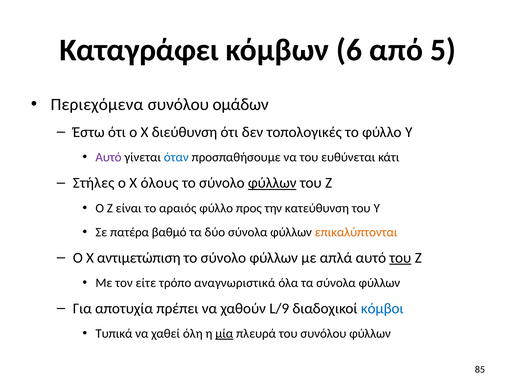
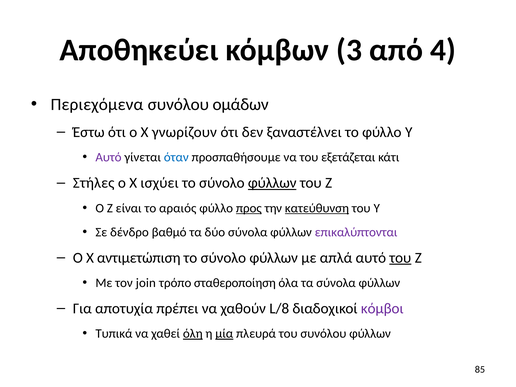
Καταγράφει: Καταγράφει -> Αποθηκεύει (139, 50)
6: 6 -> 3 (349, 50)
5: 5 -> 4 (443, 50)
διεύθυνση: διεύθυνση -> γνωρίζουν (184, 132)
τοπολογικές: τοπολογικές -> ξαναστέλνει (304, 132)
ευθύνεται: ευθύνεται -> εξετάζεται (348, 157)
όλους: όλους -> ισχύει (160, 183)
προς underline: none -> present (249, 208)
κατεύθυνση underline: none -> present (317, 208)
πατέρα: πατέρα -> δένδρο (129, 232)
επικαλύπτονται colour: orange -> purple (356, 232)
είτε: είτε -> join (146, 283)
αναγνωριστικά: αναγνωριστικά -> σταθεροποίηση (235, 283)
L/9: L/9 -> L/8 (279, 308)
κόμβοι colour: blue -> purple (382, 308)
όλη underline: none -> present (193, 334)
